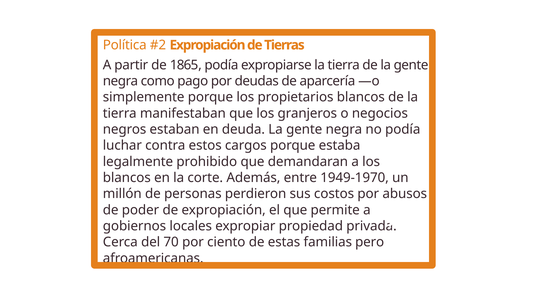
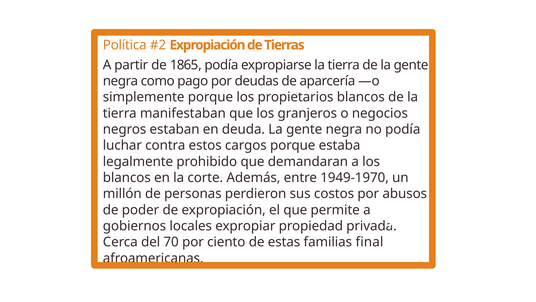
pero: pero -> final (370, 242)
